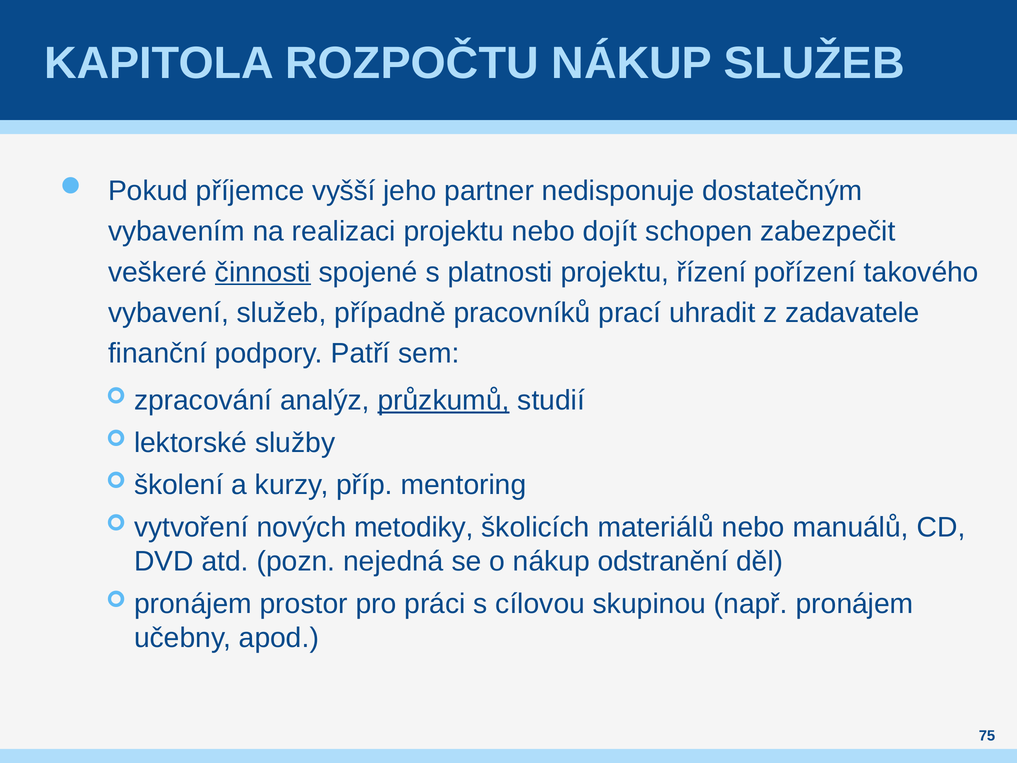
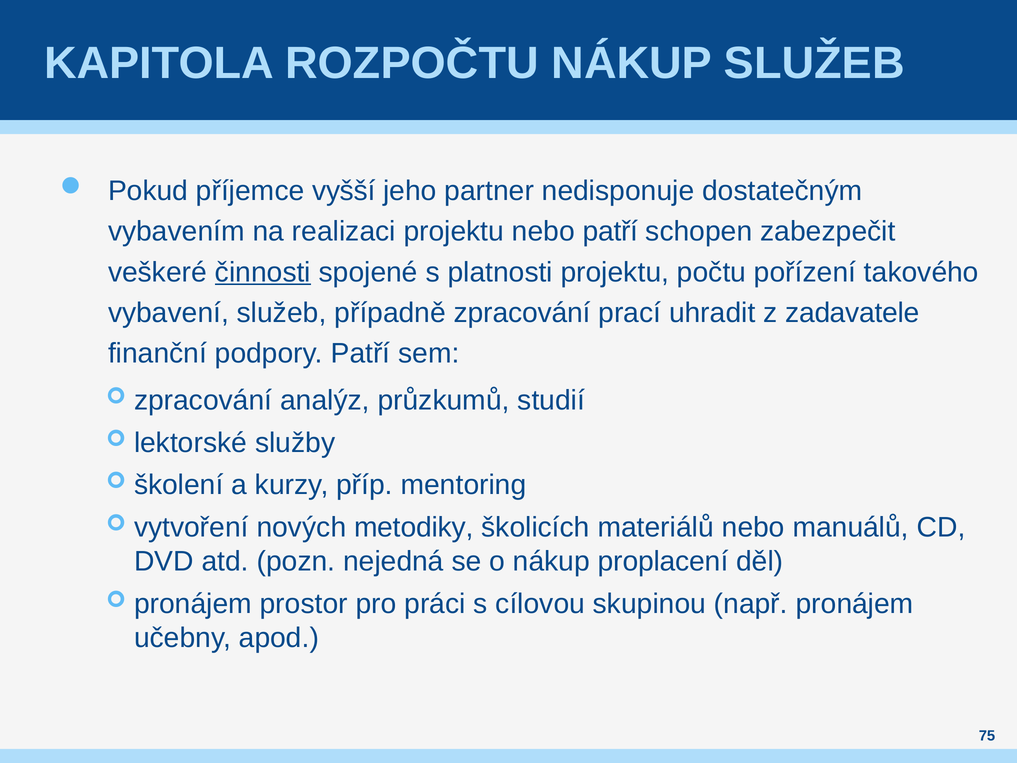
nebo dojít: dojít -> patří (610, 231)
řízení: řízení -> počtu (712, 272)
případně pracovníků: pracovníků -> zpracování (522, 313)
průzkumů underline: present -> none (444, 400)
odstranění: odstranění -> proplacení (663, 561)
